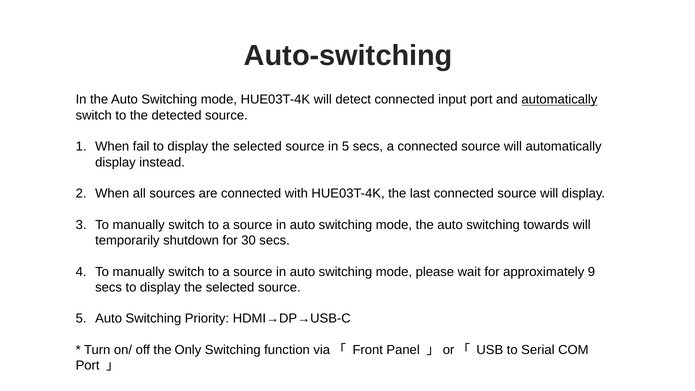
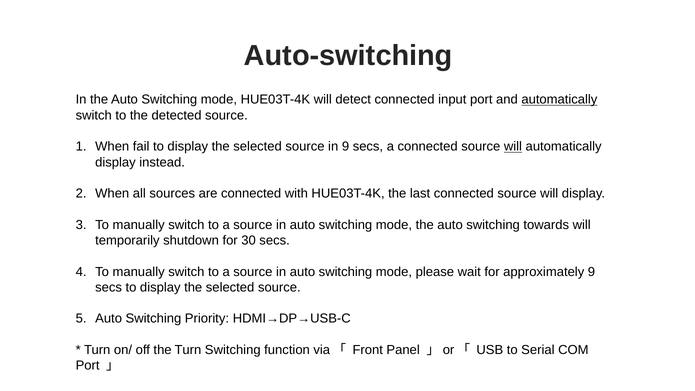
in 5: 5 -> 9 (346, 147)
will underline: none -> present (513, 147)
the Only: Only -> Turn (188, 350)
